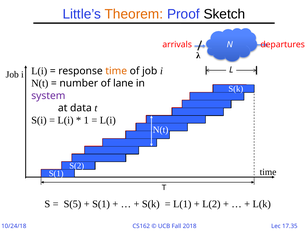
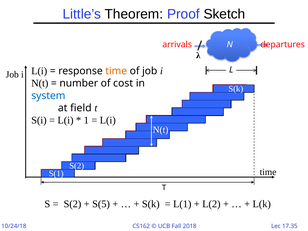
Theorem colour: orange -> black (134, 14)
lane: lane -> cost (123, 83)
system colour: purple -> blue (48, 96)
data: data -> field (81, 108)
S(5: S(5 -> S(2 (72, 204)
S(1: S(1 -> S(5 (101, 204)
